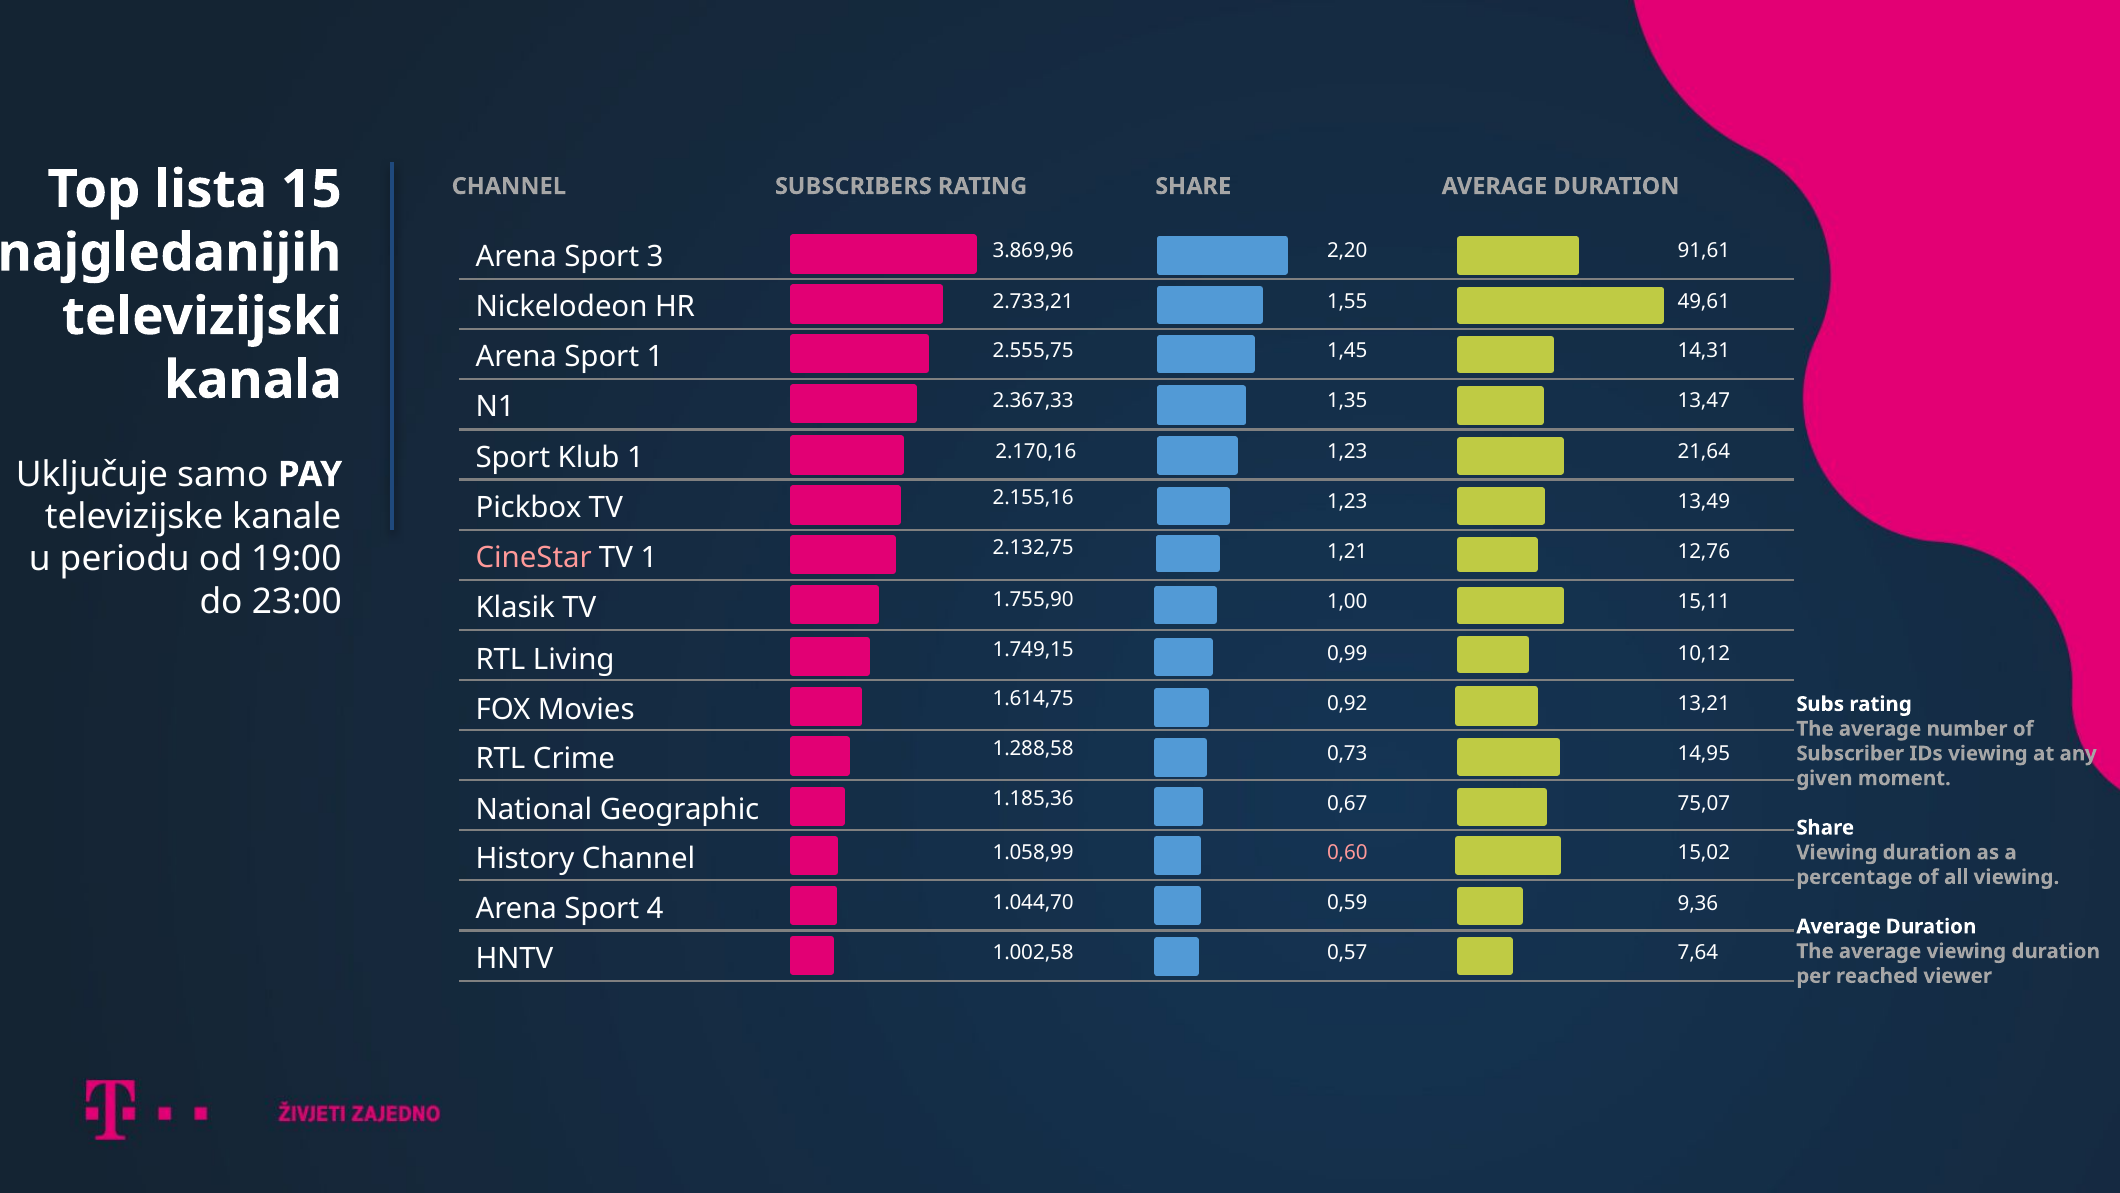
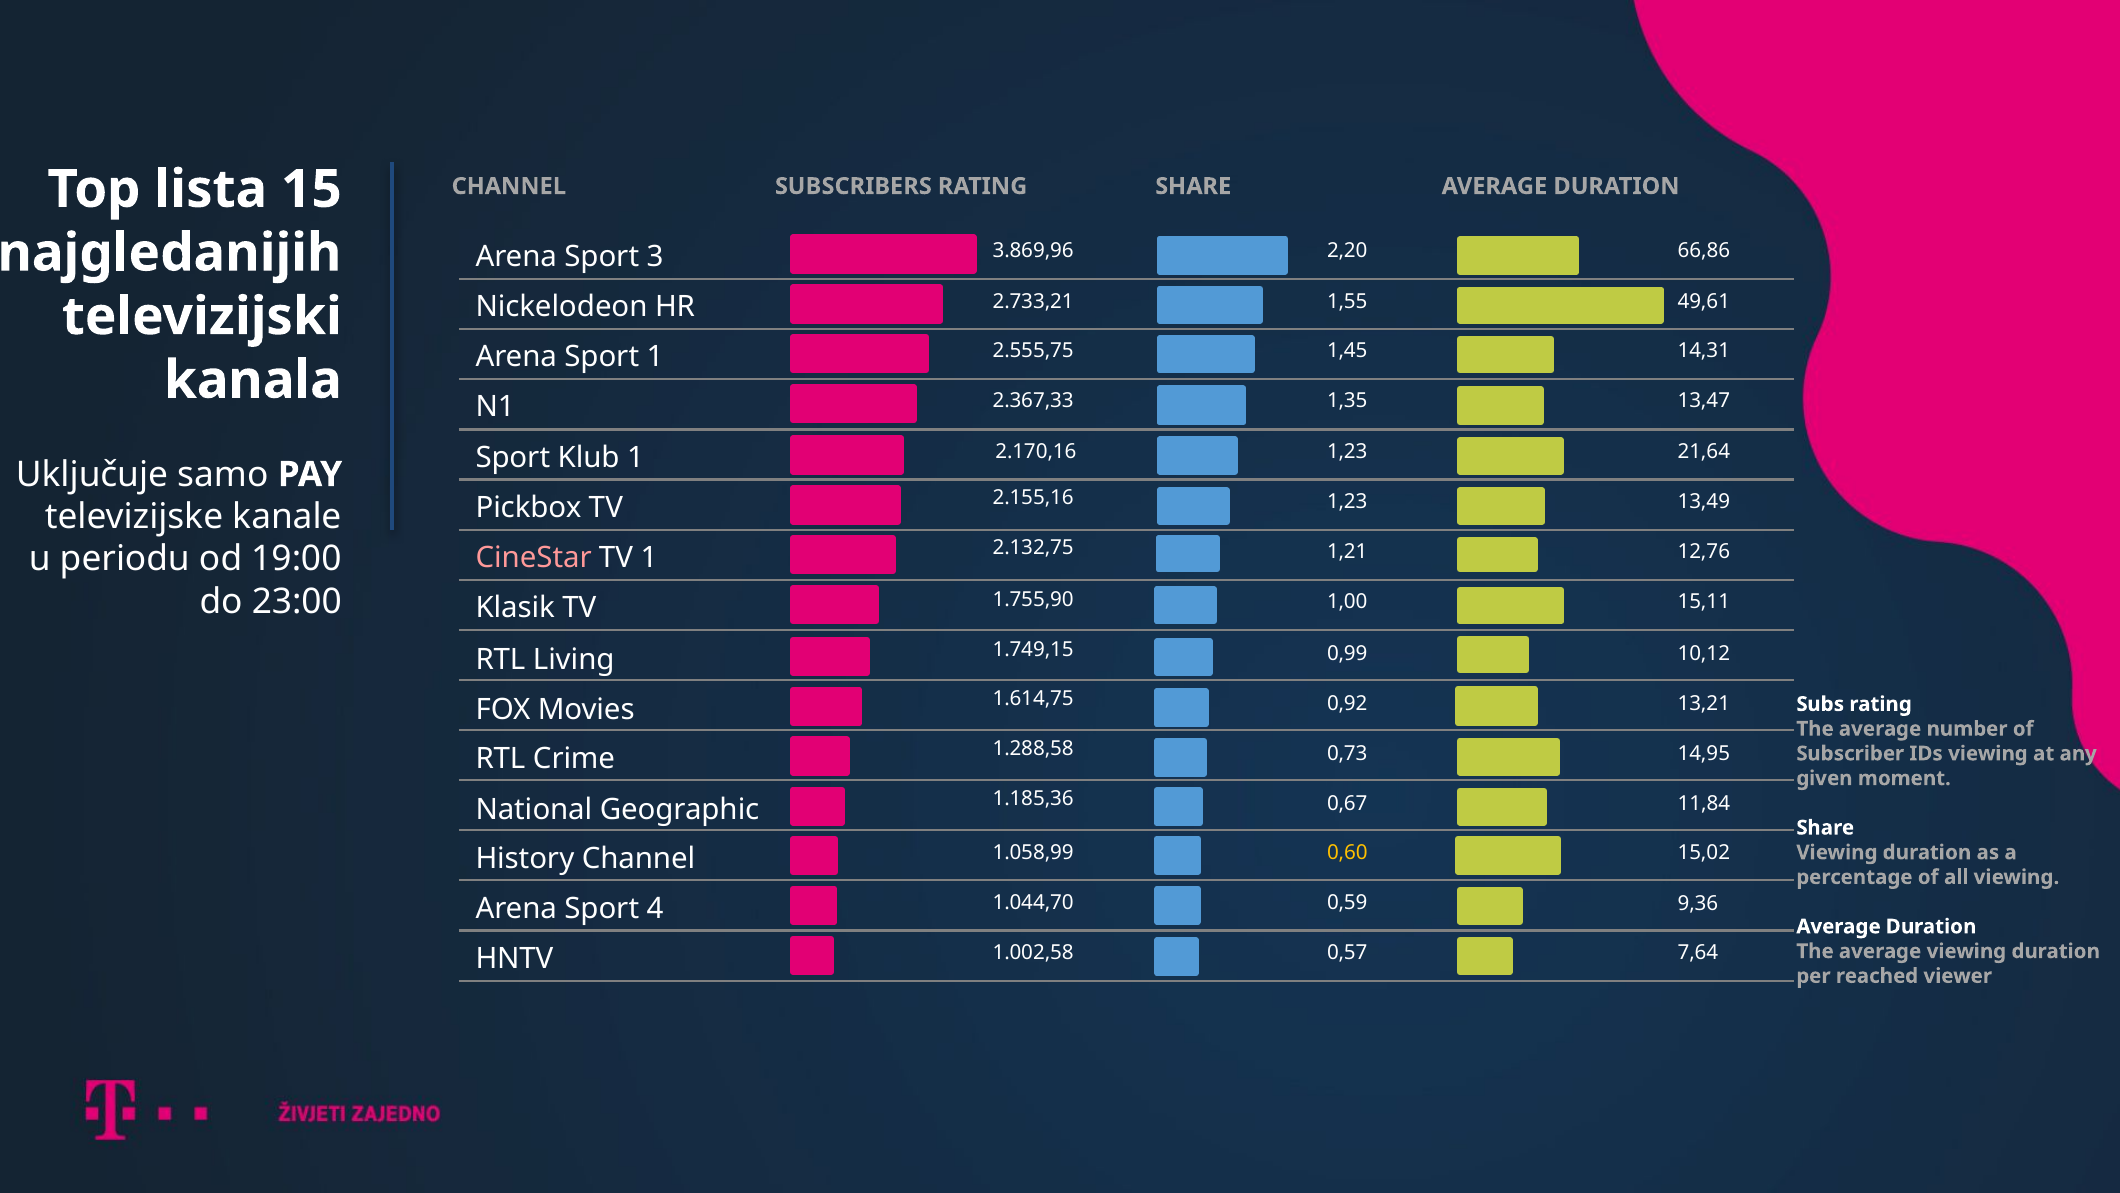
91,61: 91,61 -> 66,86 (1704, 251)
75,07: 75,07 -> 11,84 (1704, 803)
0,60 colour: pink -> yellow (1347, 853)
